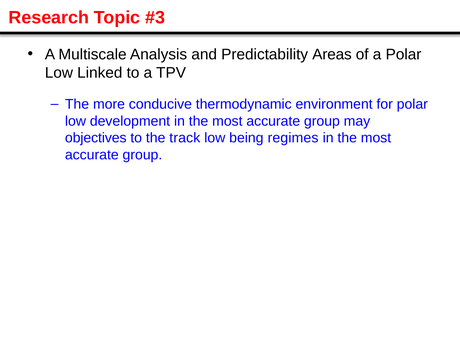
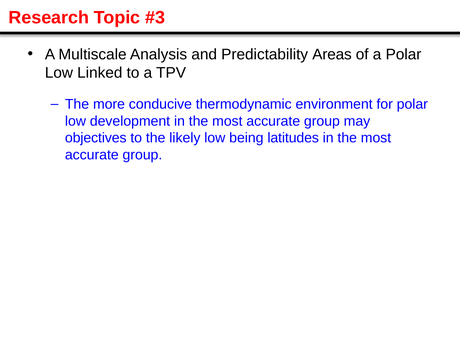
track: track -> likely (185, 138)
regimes: regimes -> latitudes (293, 138)
